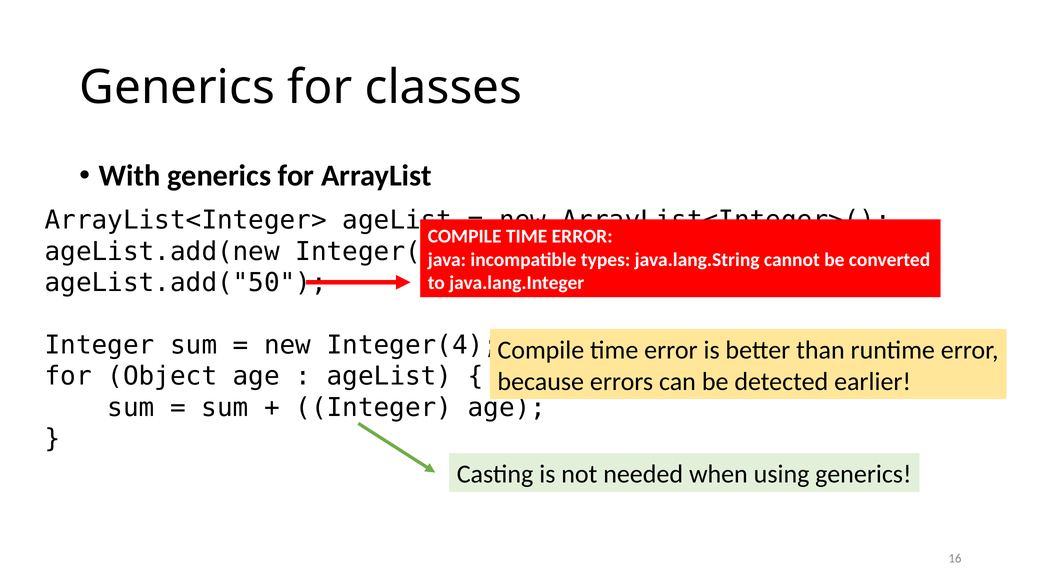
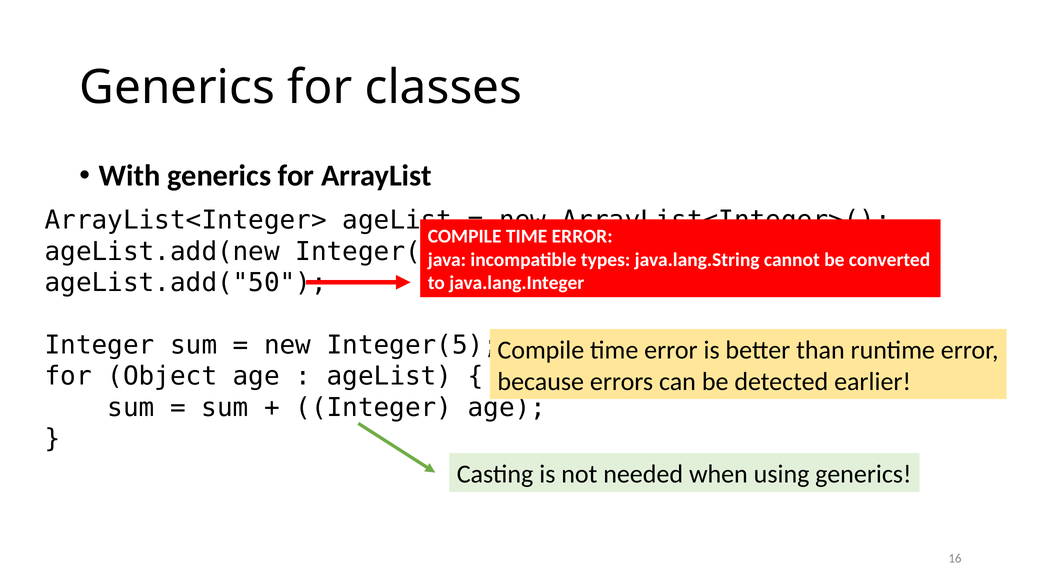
Integer(4: Integer(4 -> Integer(5 (413, 345)
